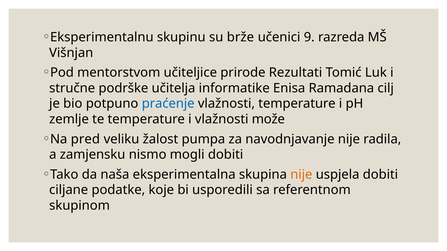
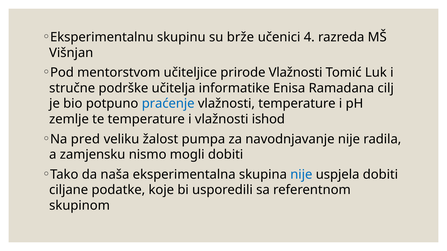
9: 9 -> 4 (309, 37)
prirode Rezultati: Rezultati -> Vlažnosti (296, 73)
može: može -> ishod (268, 119)
nije colour: orange -> blue (301, 175)
